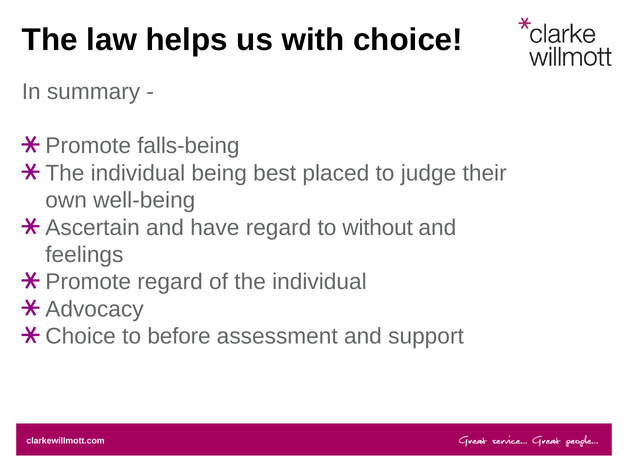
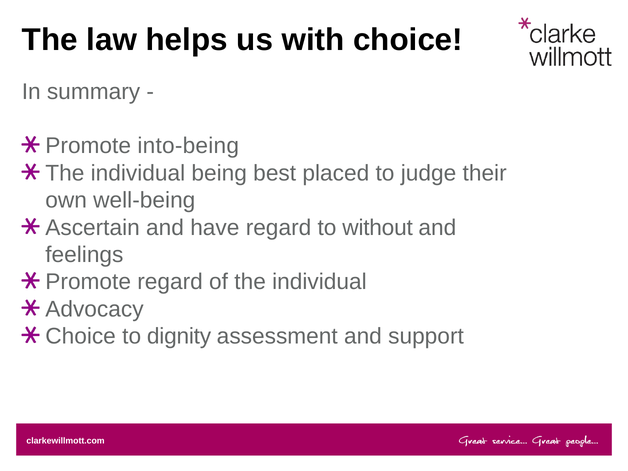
falls-being: falls-being -> into-being (188, 146)
before: before -> dignity (179, 336)
